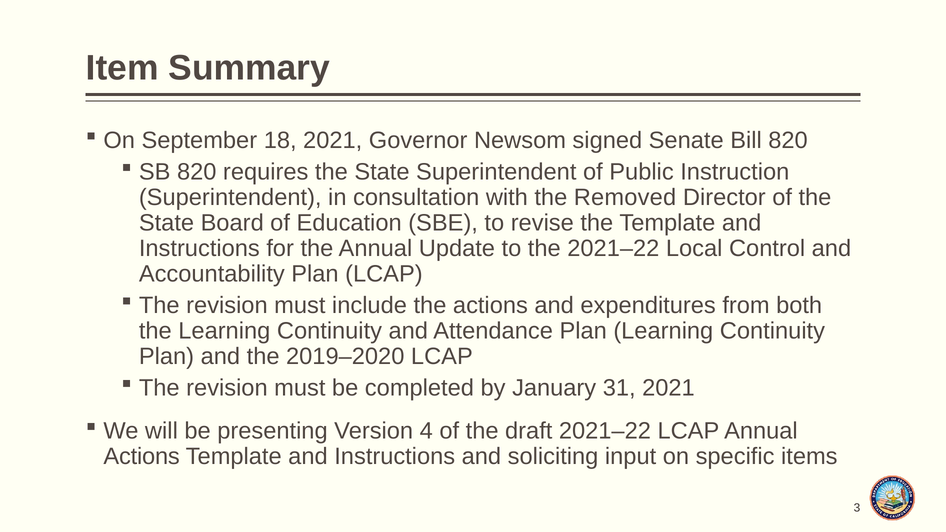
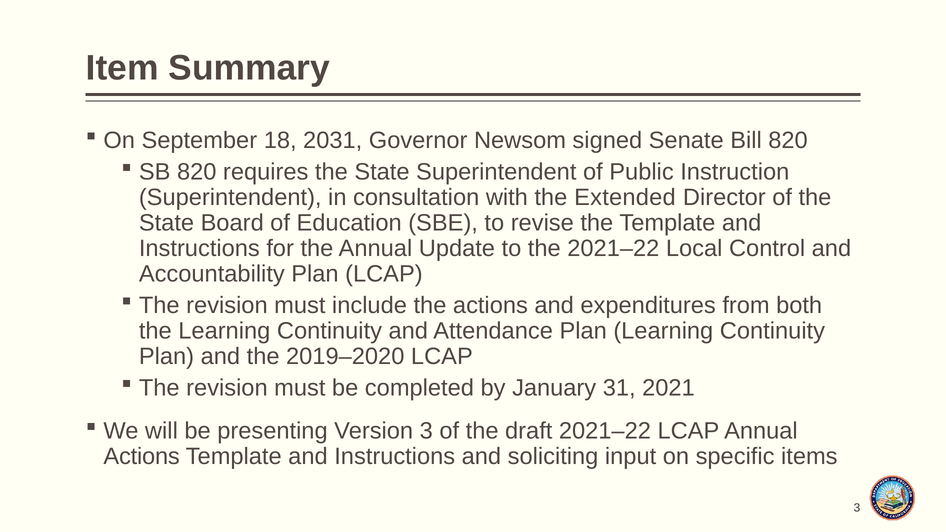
18 2021: 2021 -> 2031 (333, 140)
Removed: Removed -> Extended (625, 197)
Version 4: 4 -> 3 (426, 431)
